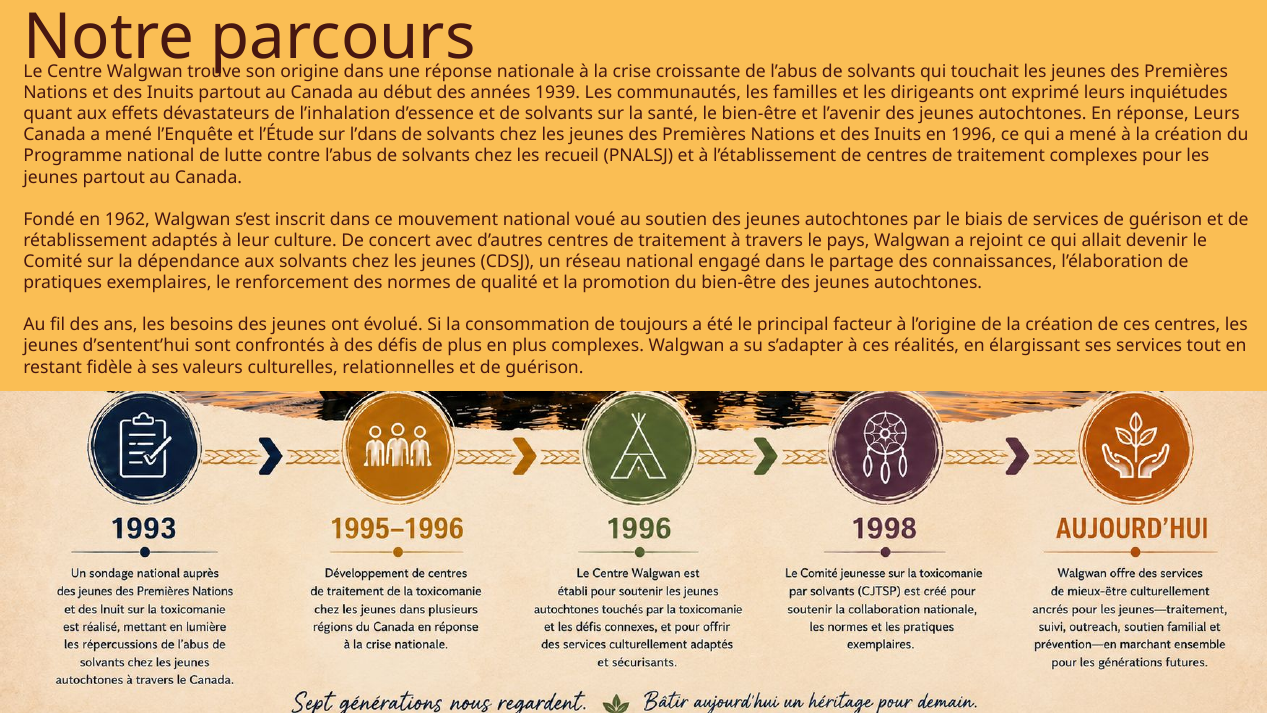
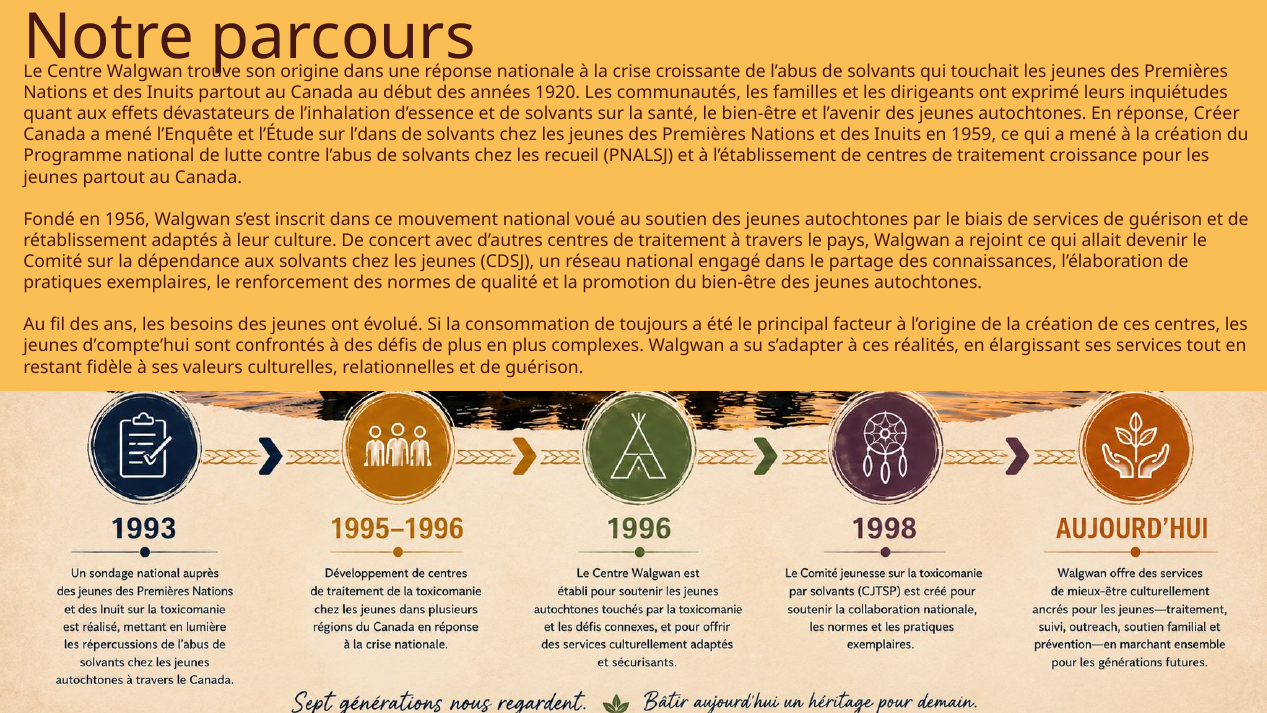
1939: 1939 -> 1920 (558, 93)
réponse Leurs: Leurs -> Créer (1217, 114)
1996: 1996 -> 1959 (974, 135)
traitement complexes: complexes -> croissance (1094, 156)
1962: 1962 -> 1956 (127, 219)
d’sentent’hui: d’sentent’hui -> d’compte’hui (136, 346)
